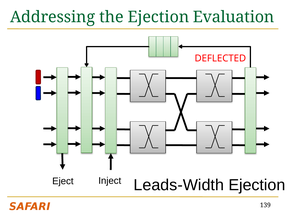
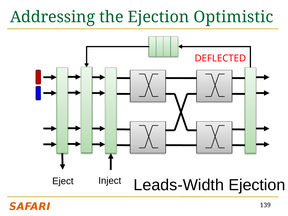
Evaluation: Evaluation -> Optimistic (233, 17)
